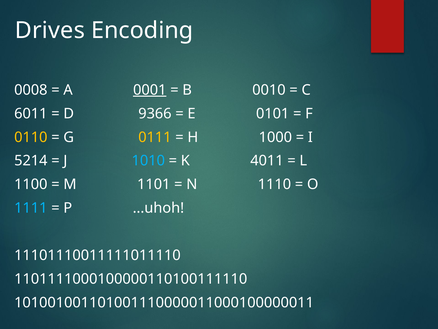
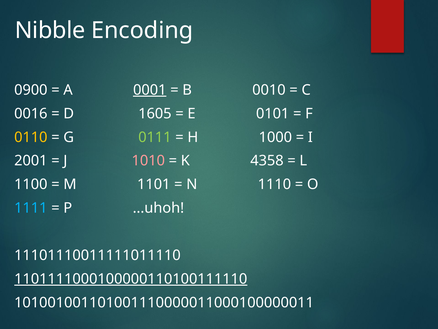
Drives: Drives -> Nibble (50, 30)
0008: 0008 -> 0900 (31, 90)
6011: 6011 -> 0016 (31, 113)
9366: 9366 -> 1605 (155, 113)
0111 colour: yellow -> light green (155, 137)
5214: 5214 -> 2001 (31, 161)
1010 colour: light blue -> pink (148, 161)
4011: 4011 -> 4358 (267, 161)
1101111000100000110100111110 underline: none -> present (131, 279)
